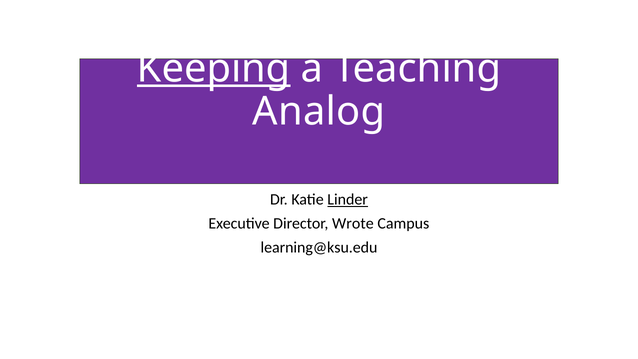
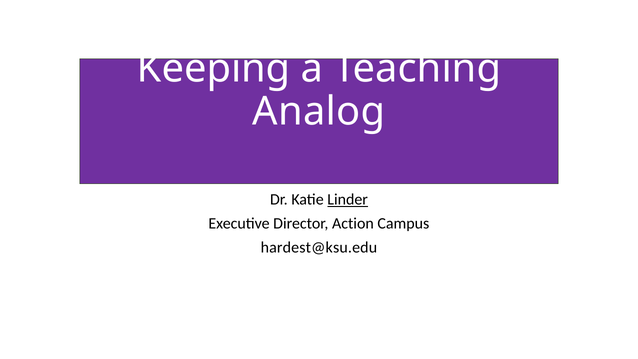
Keeping underline: present -> none (214, 69)
Wrote: Wrote -> Action (353, 223)
learning@ksu.edu: learning@ksu.edu -> hardest@ksu.edu (319, 247)
